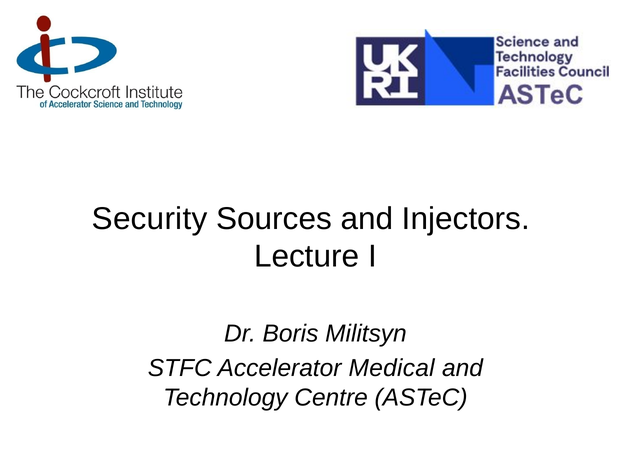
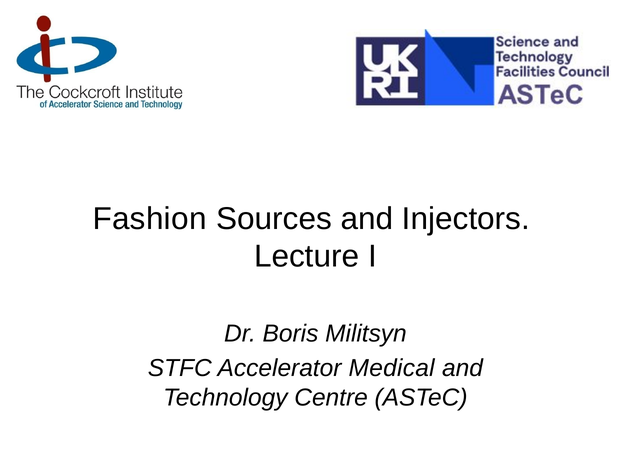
Security: Security -> Fashion (150, 219)
